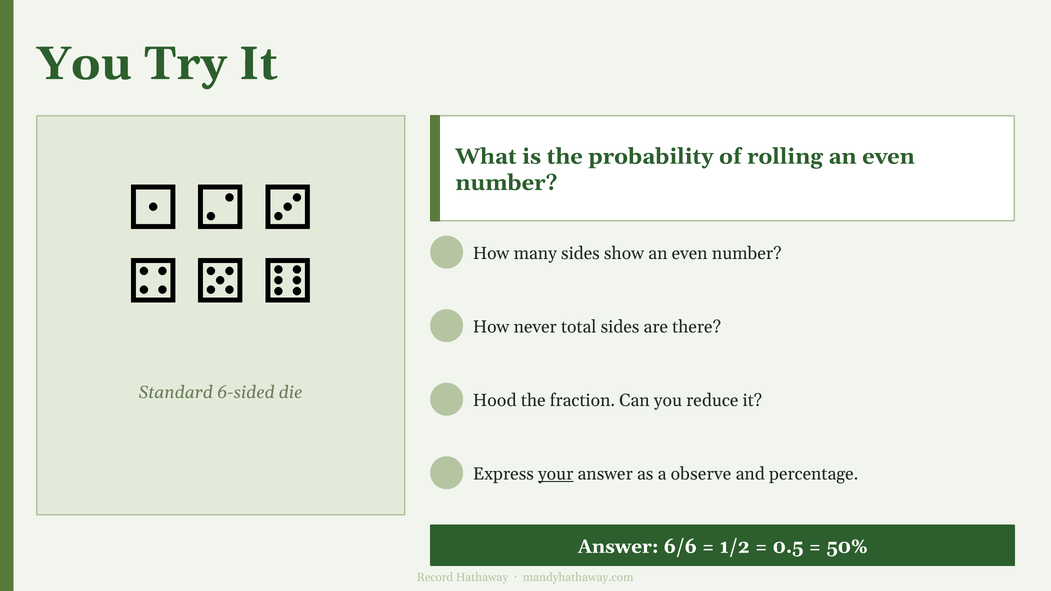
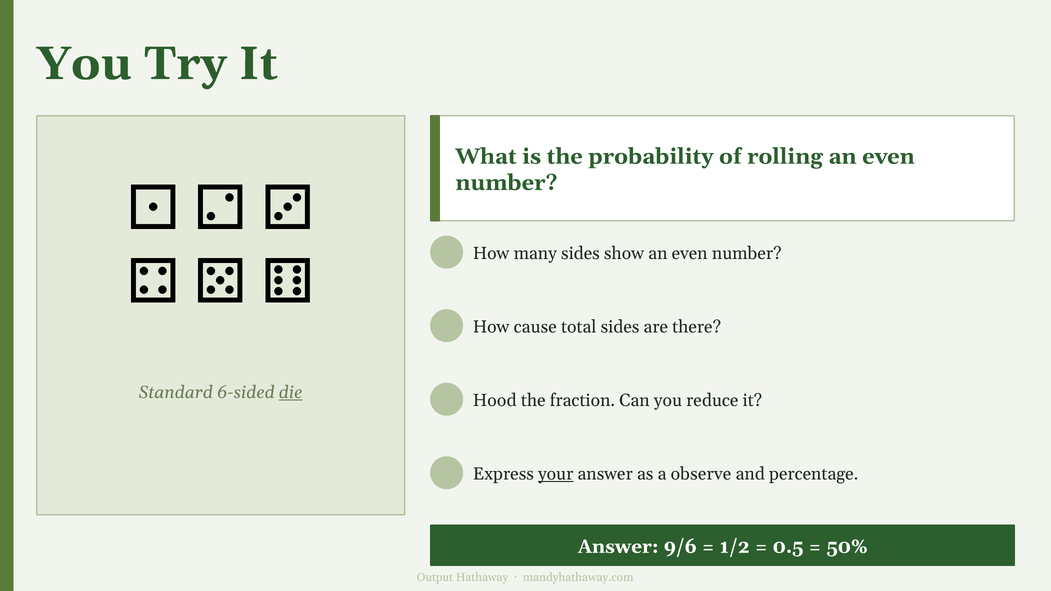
never: never -> cause (535, 327)
die underline: none -> present (291, 393)
6/6: 6/6 -> 9/6 (680, 547)
Record: Record -> Output (435, 578)
